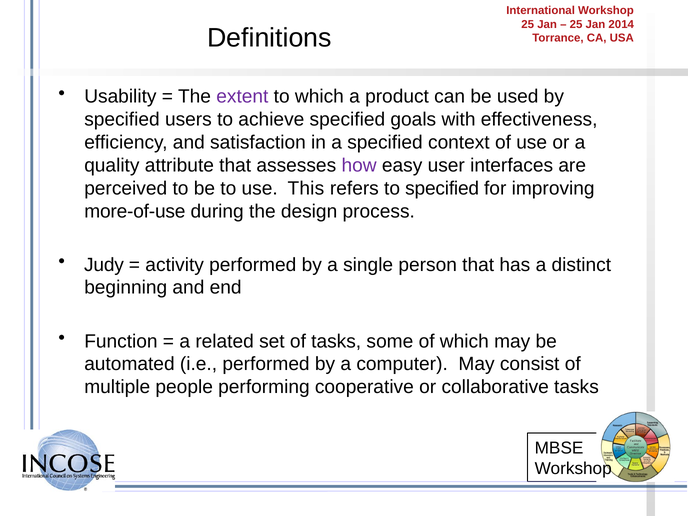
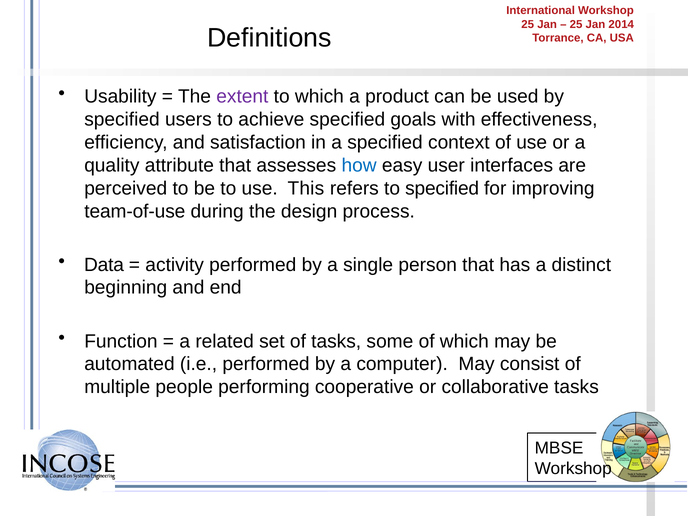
how colour: purple -> blue (359, 165)
more-of-use: more-of-use -> team-of-use (135, 211)
Judy: Judy -> Data (104, 265)
